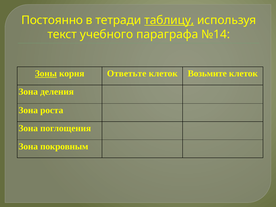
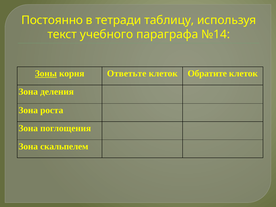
таблицу underline: present -> none (169, 20)
Возьмите: Возьмите -> Обратите (207, 74)
покровным: покровным -> скальпелем (64, 146)
